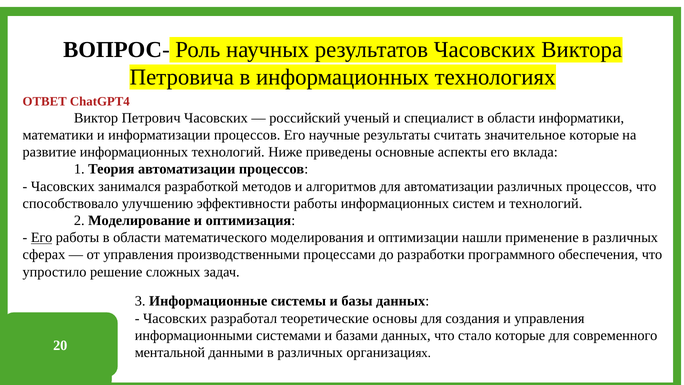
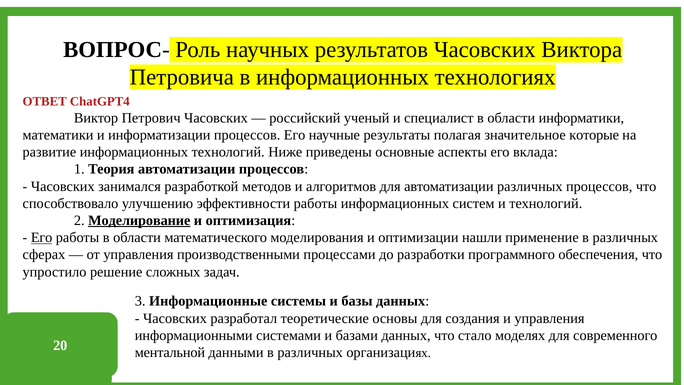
считать: считать -> полагая (457, 135)
Моделирование underline: none -> present (139, 220)
стало которые: которые -> моделях (520, 335)
